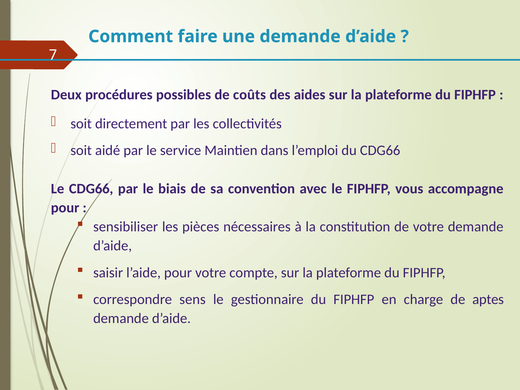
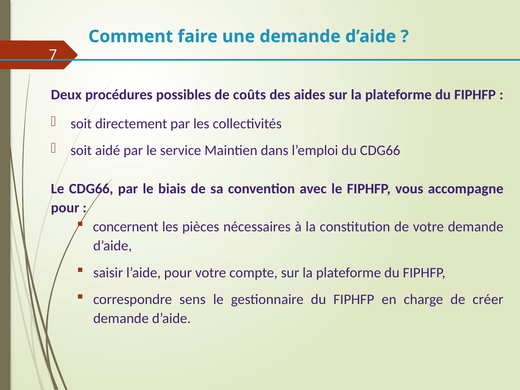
sensibiliser: sensibiliser -> concernent (126, 227)
aptes: aptes -> créer (488, 299)
